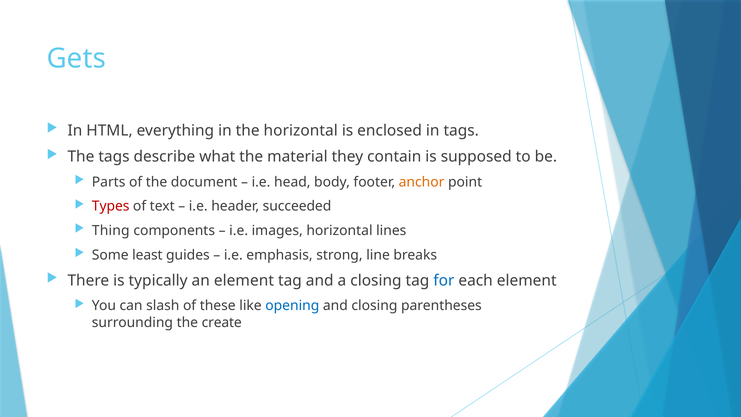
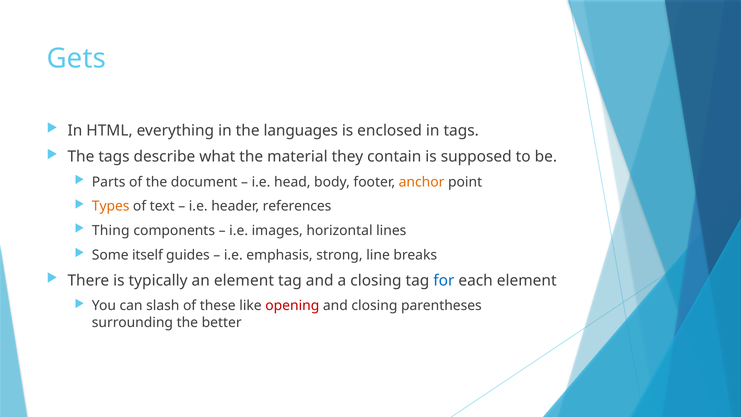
the horizontal: horizontal -> languages (301, 130)
Types colour: red -> orange (111, 206)
succeeded: succeeded -> references (297, 206)
least: least -> itself (147, 255)
opening colour: blue -> red (292, 306)
create: create -> better (222, 322)
